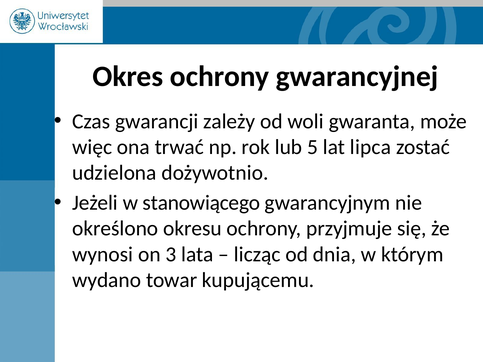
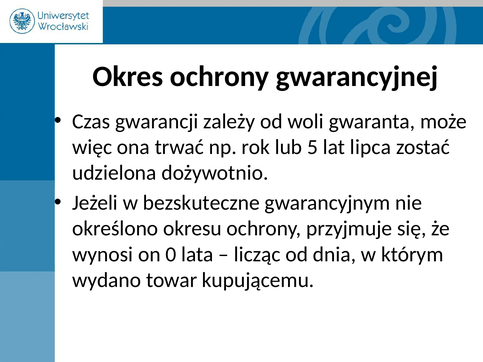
stanowiącego: stanowiącego -> bezskuteczne (201, 203)
3: 3 -> 0 (171, 254)
